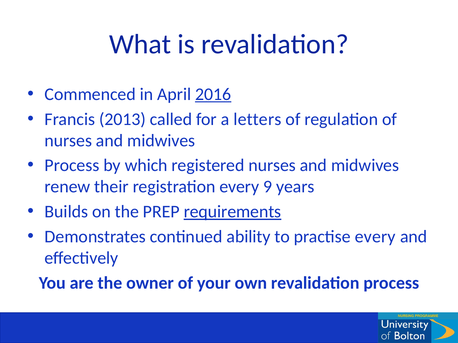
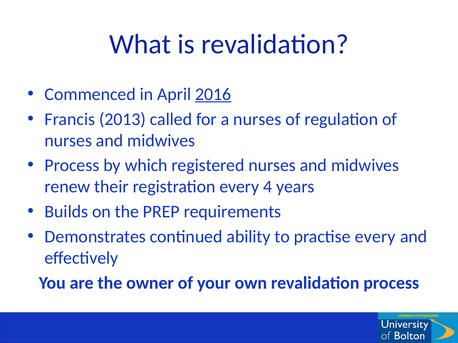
a letters: letters -> nurses (257, 119)
9: 9 -> 4 (268, 187)
requirements underline: present -> none (232, 212)
